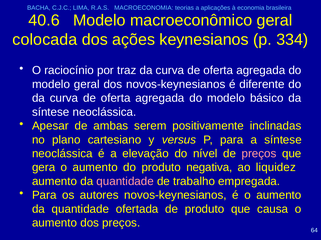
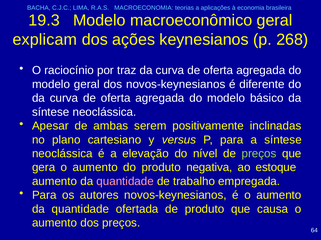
40.6: 40.6 -> 19.3 (44, 21)
colocada: colocada -> explicam (45, 40)
334: 334 -> 268 (292, 40)
preços colour: pink -> light green (259, 154)
liquidez: liquidez -> estoque (276, 168)
